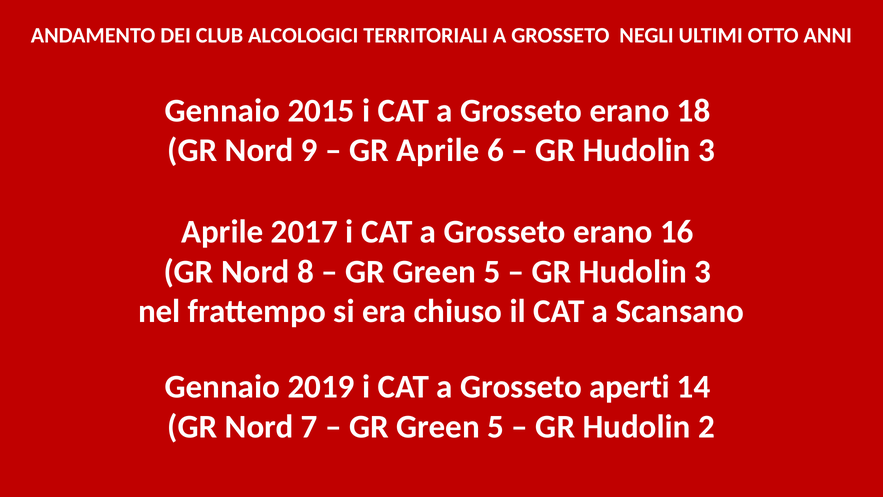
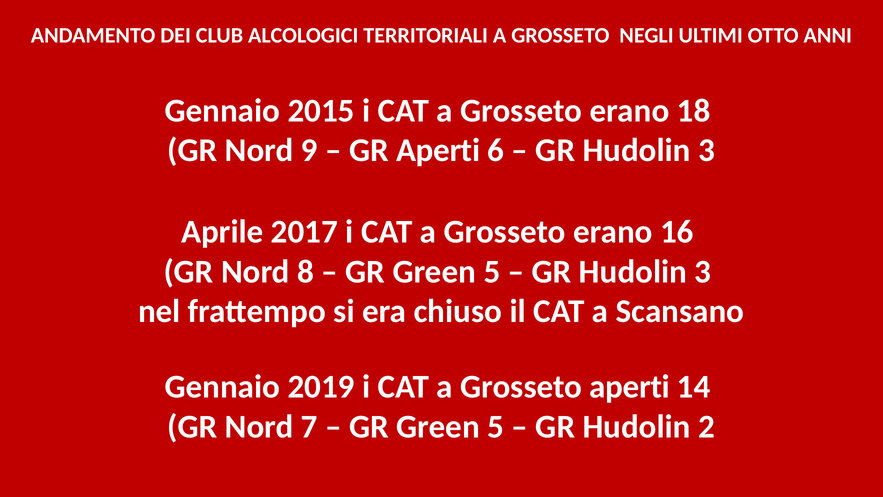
GR Aprile: Aprile -> Aperti (438, 150)
